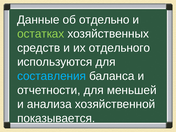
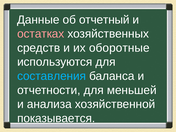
отдельно: отдельно -> отчетный (104, 20)
остатках colour: light green -> pink (41, 34)
отдельного: отдельного -> оборотные (119, 48)
